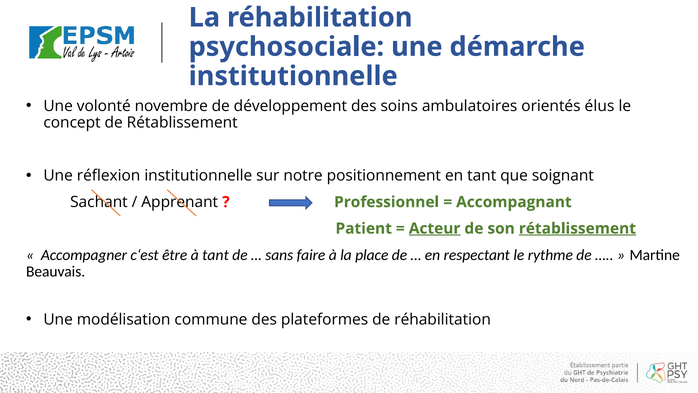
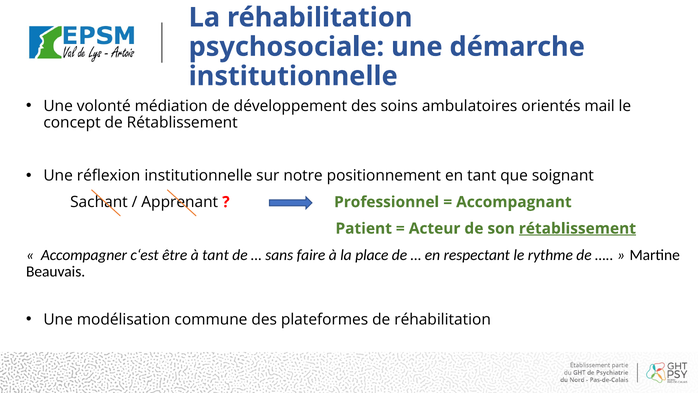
novembre: novembre -> médiation (171, 106)
élus: élus -> mail (600, 106)
Acteur underline: present -> none (435, 228)
